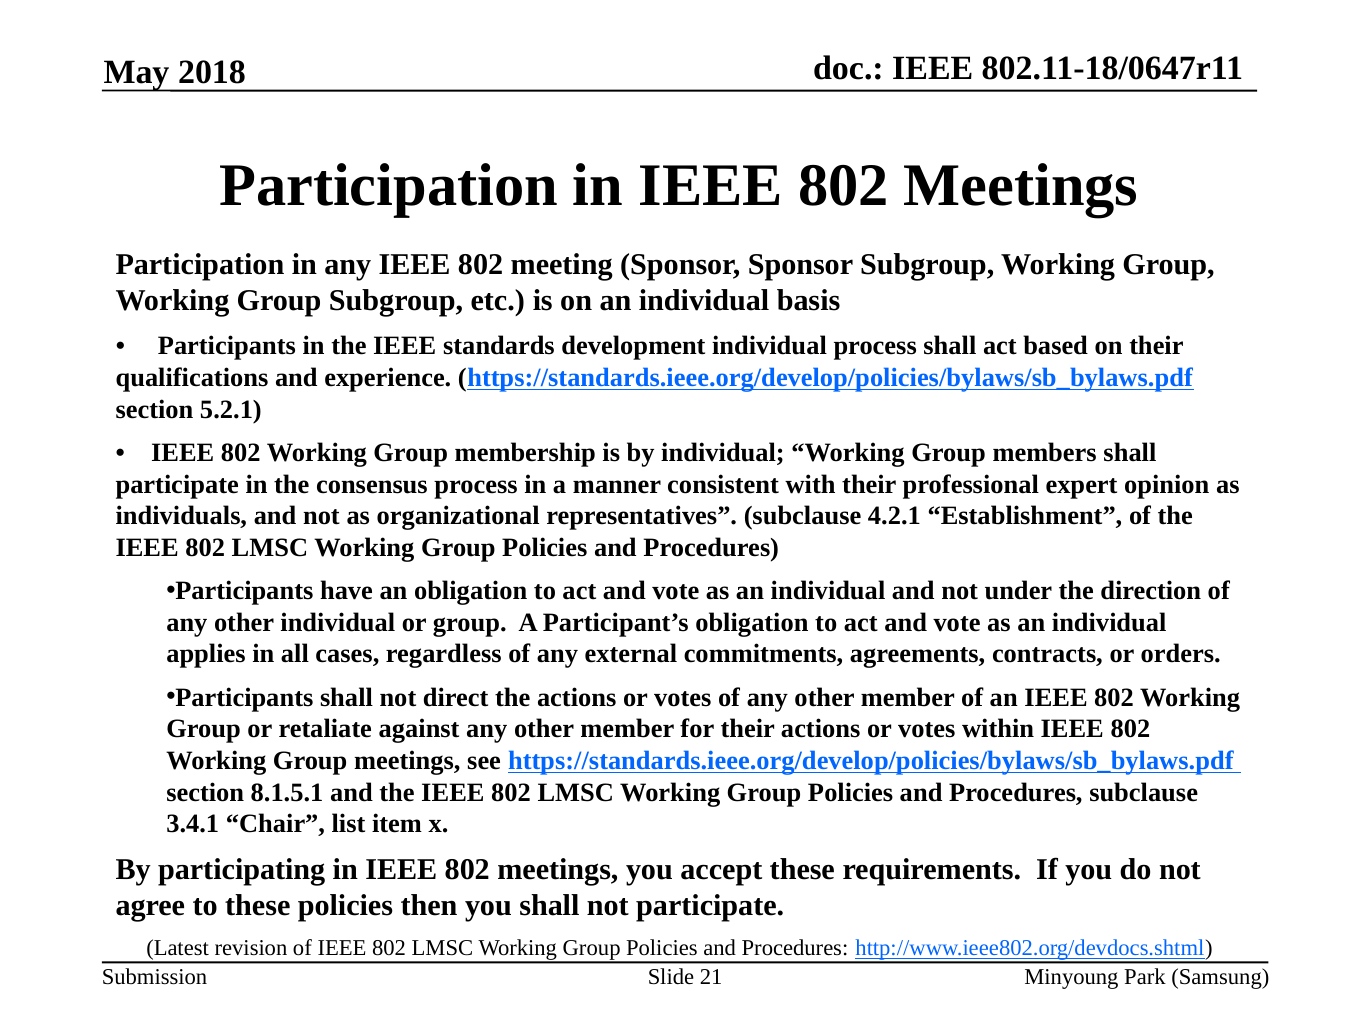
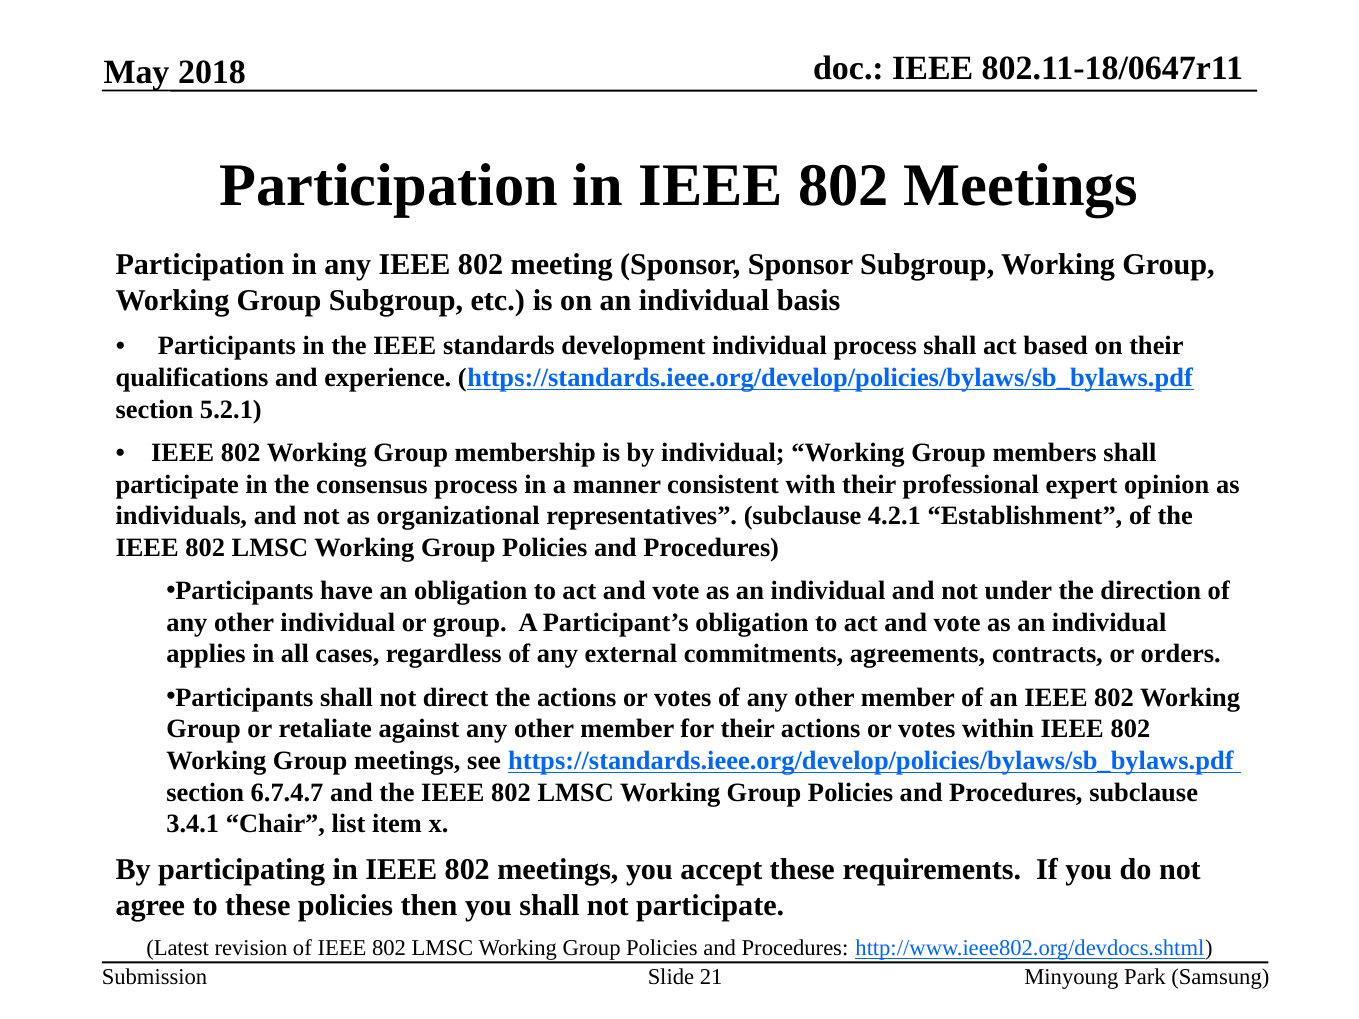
8.1.5.1: 8.1.5.1 -> 6.7.4.7 (287, 793)
